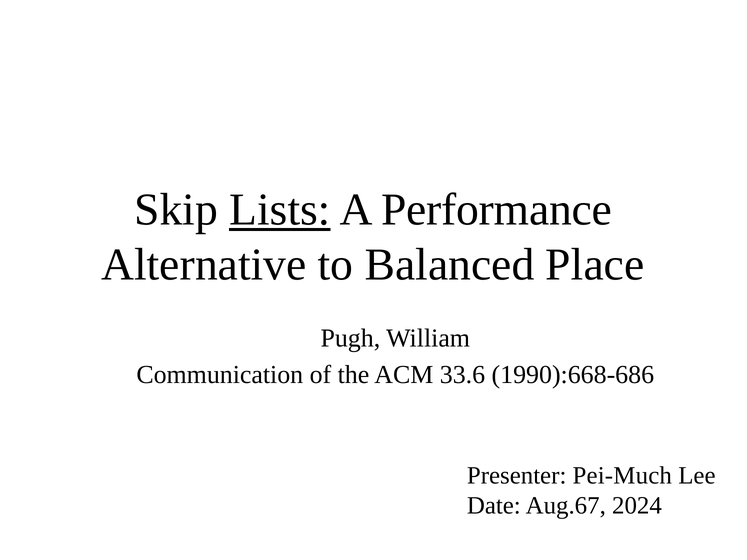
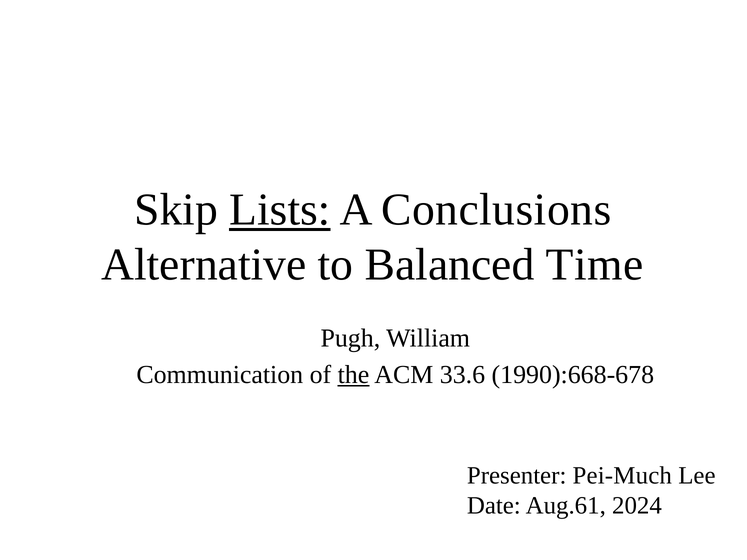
Performance: Performance -> Conclusions (496, 210)
Place: Place -> Time (595, 265)
the underline: none -> present (353, 375)
1990):668-686: 1990):668-686 -> 1990):668-678 (573, 375)
Aug.67: Aug.67 -> Aug.61 (566, 506)
